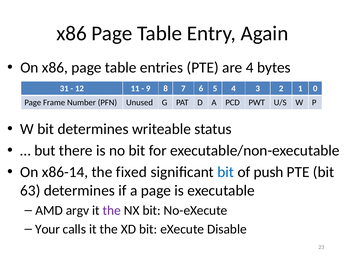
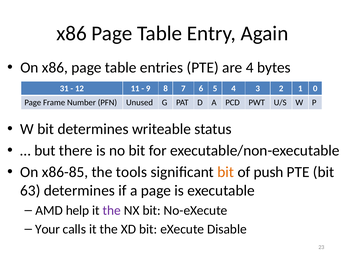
x86-14: x86-14 -> x86-85 (65, 172)
fixed: fixed -> tools (132, 172)
bit colour: blue -> orange (226, 172)
argv: argv -> help (78, 210)
